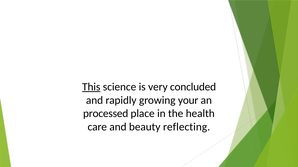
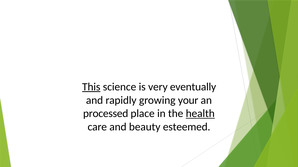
concluded: concluded -> eventually (193, 87)
health underline: none -> present (200, 114)
reflecting: reflecting -> esteemed (187, 127)
